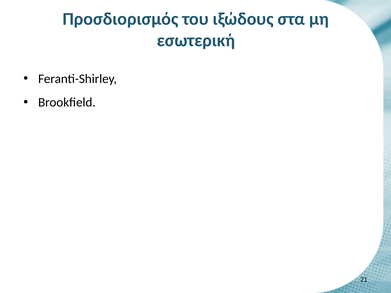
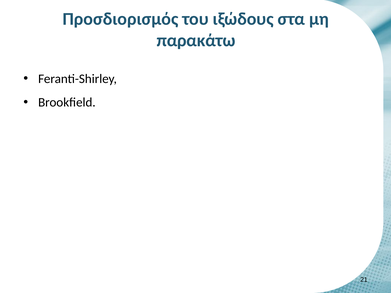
εσωτερική: εσωτερική -> παρακάτω (196, 40)
